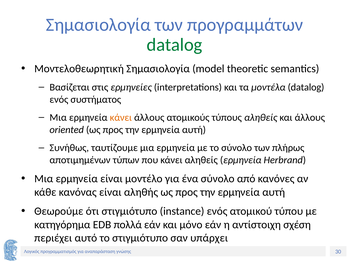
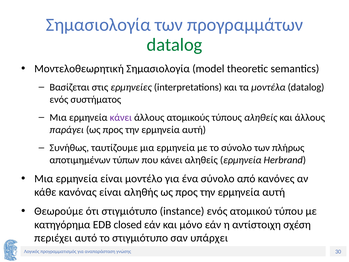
κάνει colour: orange -> purple (121, 117)
oriented: oriented -> παράγει (67, 130)
πολλά: πολλά -> closed (128, 224)
